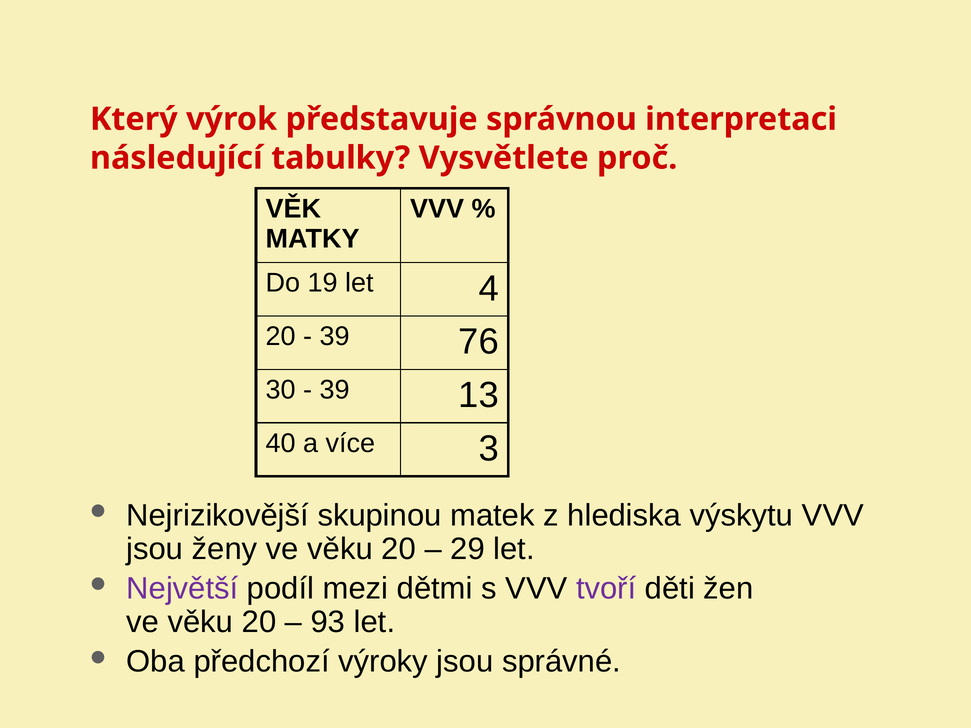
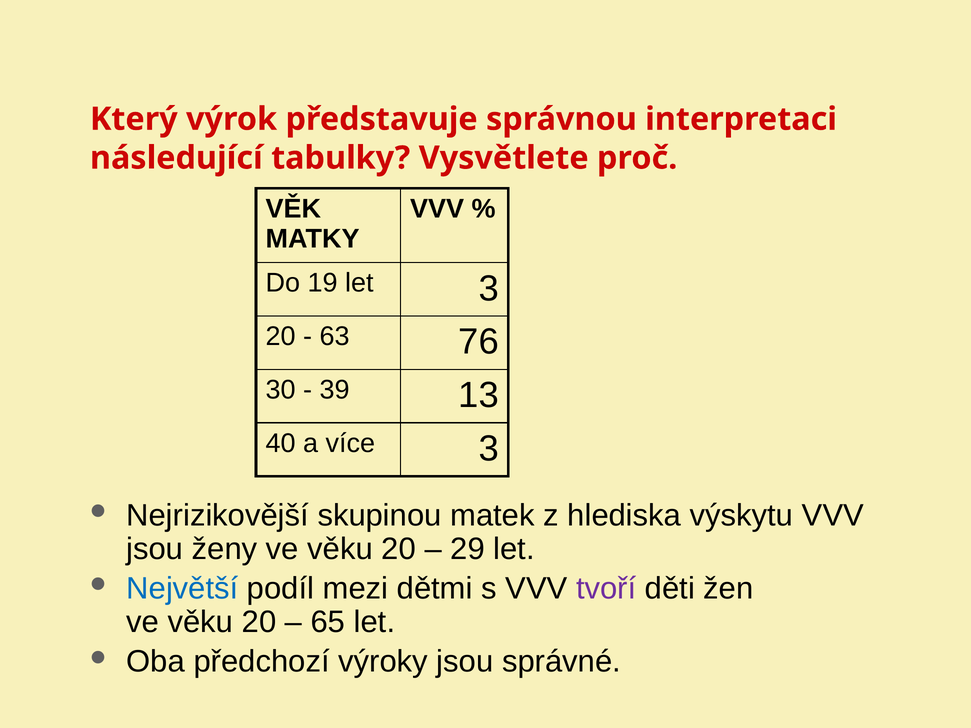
let 4: 4 -> 3 (489, 289)
39: 39 -> 63 (335, 337)
Největší colour: purple -> blue (182, 589)
93: 93 -> 65 (328, 622)
